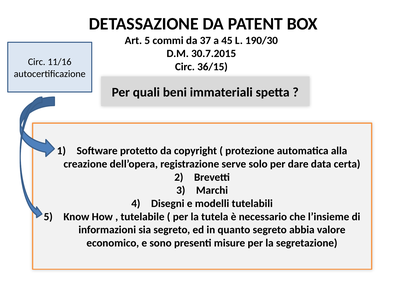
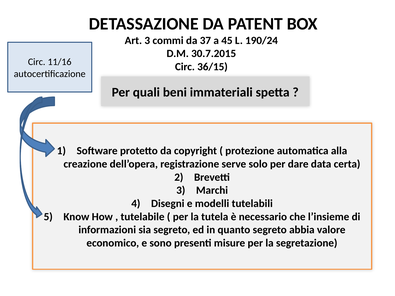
Art 5: 5 -> 3 (147, 40)
190/30: 190/30 -> 190/24 (262, 40)
